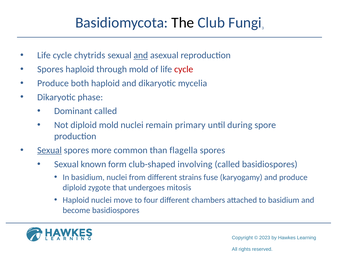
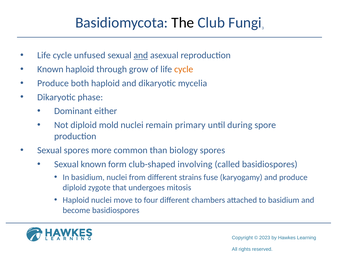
chytrids: chytrids -> unfused (90, 55)
Spores: Spores -> Known (50, 69)
through mold: mold -> grow (139, 69)
cycle colour: red -> orange (184, 69)
Dominant called: called -> either (106, 111)
Sexual underline: present -> none (49, 150)
flagella: flagella -> biology (184, 150)
